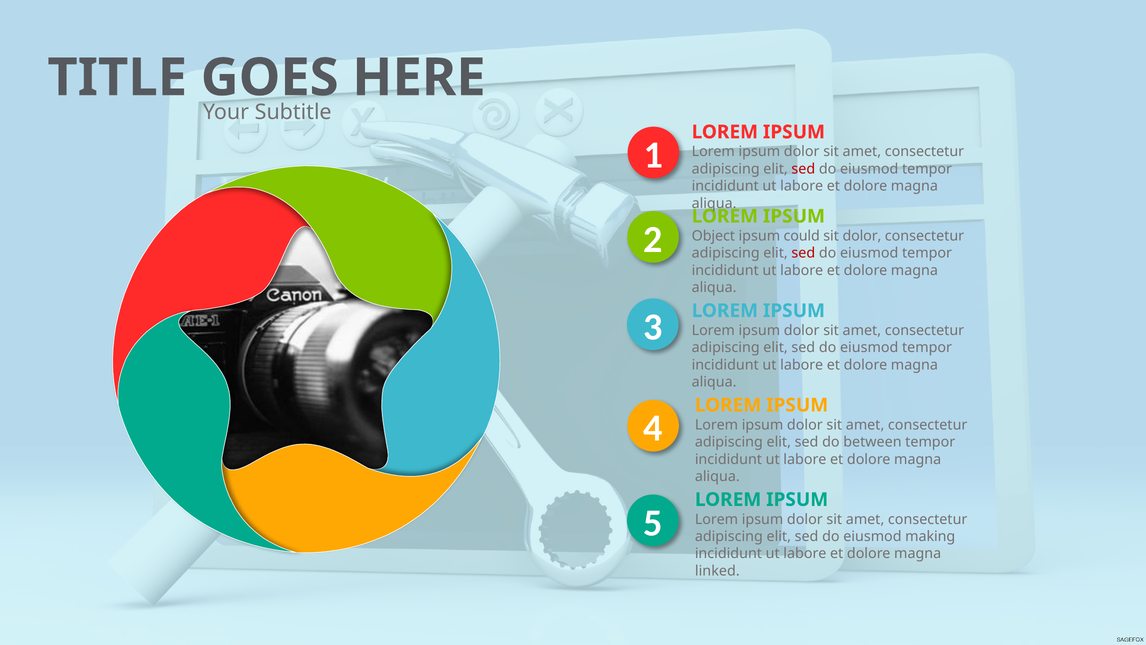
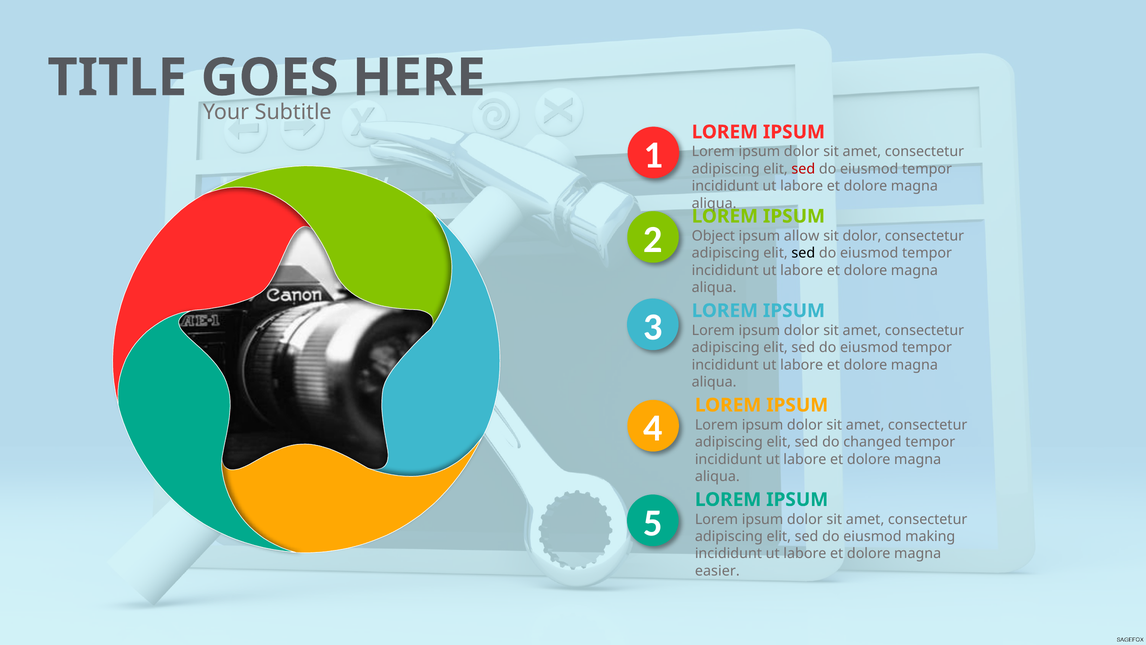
could: could -> allow (802, 236)
sed colour: red -> black (803, 253)
between: between -> changed (872, 442)
linked: linked -> easier (717, 571)
